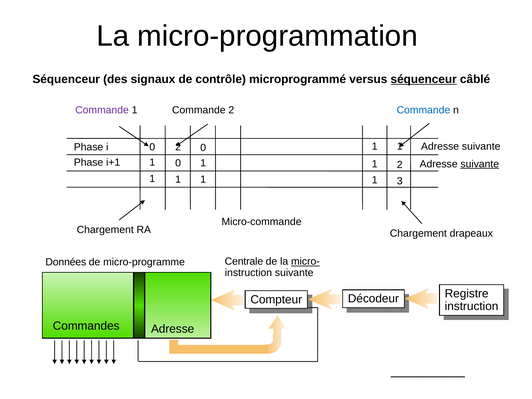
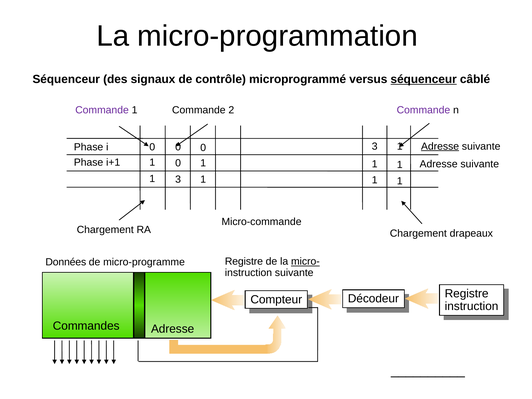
Commande colour: blue -> purple (423, 110)
Adresse underline: none -> present (440, 146)
2: 2 -> 0 (178, 147)
1: 1 -> 3 (375, 146)
2: 2 -> 1 (400, 165)
suivante underline: present -> none (480, 164)
1: 1 -> 3 (178, 179)
3: 3 -> 1 (400, 181)
micro-programme Centrale: Centrale -> Registre (244, 261)
